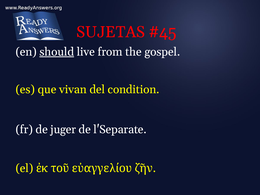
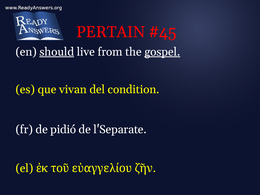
SUJETAS: SUJETAS -> PERTAIN (111, 32)
gospel underline: none -> present (162, 52)
juger: juger -> pidió (63, 130)
